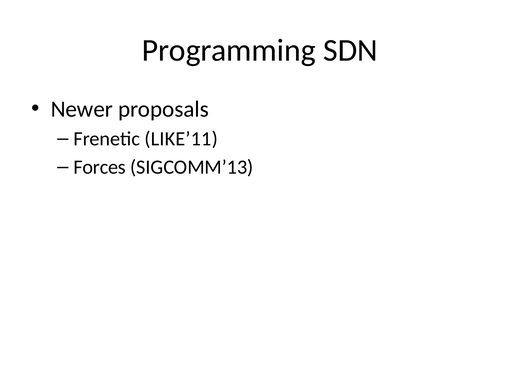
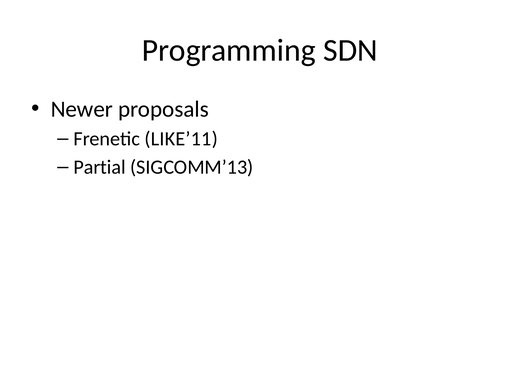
Forces: Forces -> Partial (100, 167)
